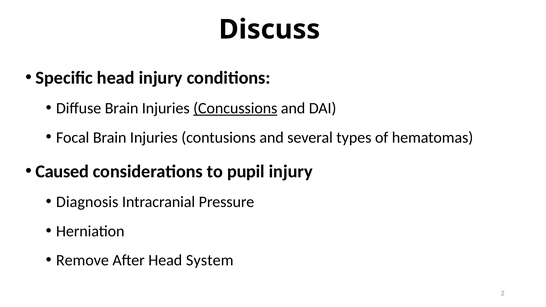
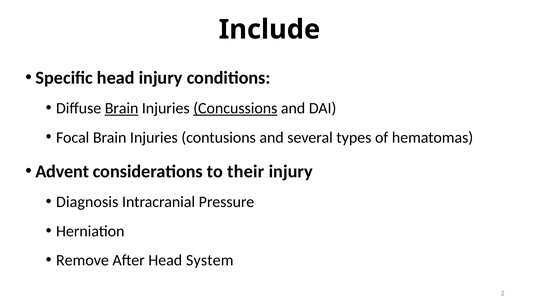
Discuss: Discuss -> Include (269, 30)
Brain underline: none -> present (122, 108)
Caused: Caused -> Advent (62, 172)
pupil: pupil -> their (246, 172)
